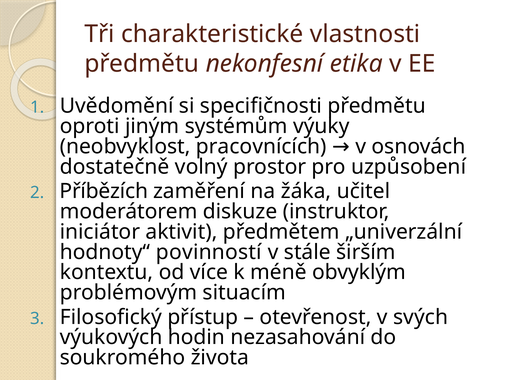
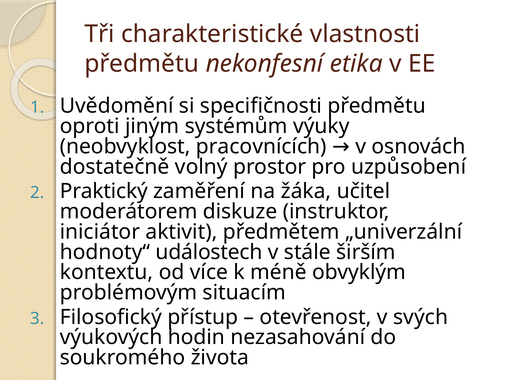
Příbězích: Příbězích -> Praktický (104, 191)
povinností: povinností -> událostech (209, 252)
